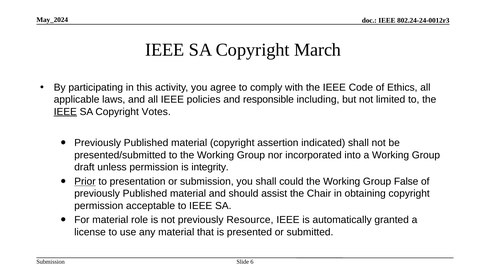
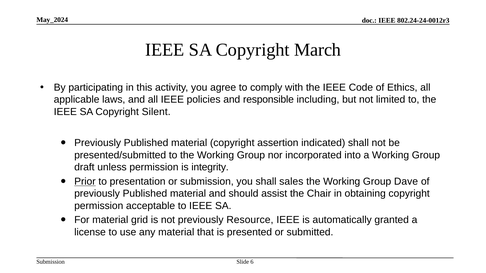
IEEE underline: present -> none (65, 112)
Votes: Votes -> Silent (156, 112)
could: could -> sales (291, 182)
False: False -> Dave (406, 182)
role: role -> grid (140, 220)
